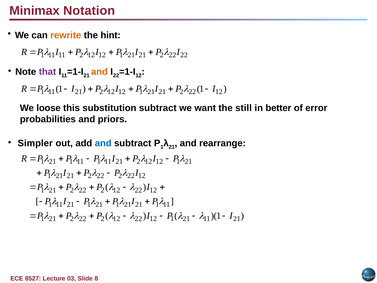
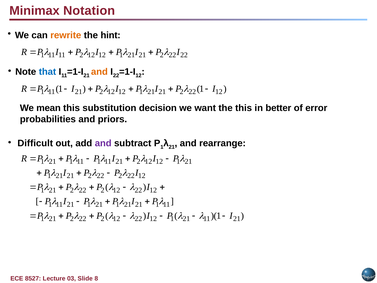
that colour: purple -> blue (47, 72)
loose: loose -> mean (49, 108)
substitution subtract: subtract -> decision (158, 108)
the still: still -> this (244, 108)
Simpler: Simpler -> Difficult (35, 143)
and colour: blue -> purple (103, 143)
